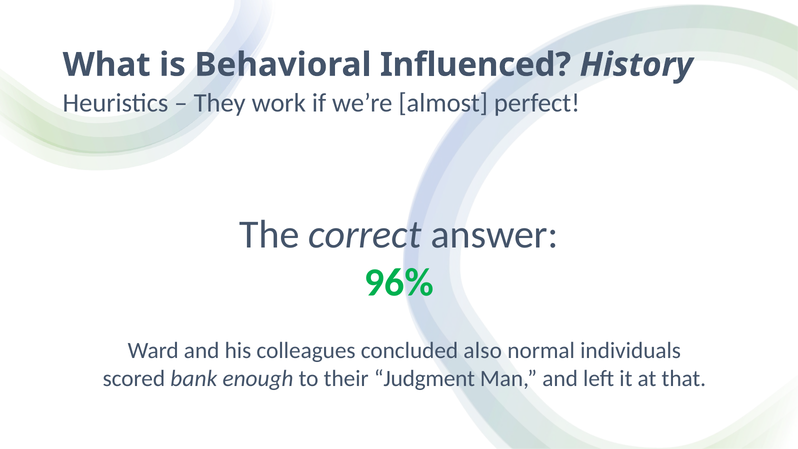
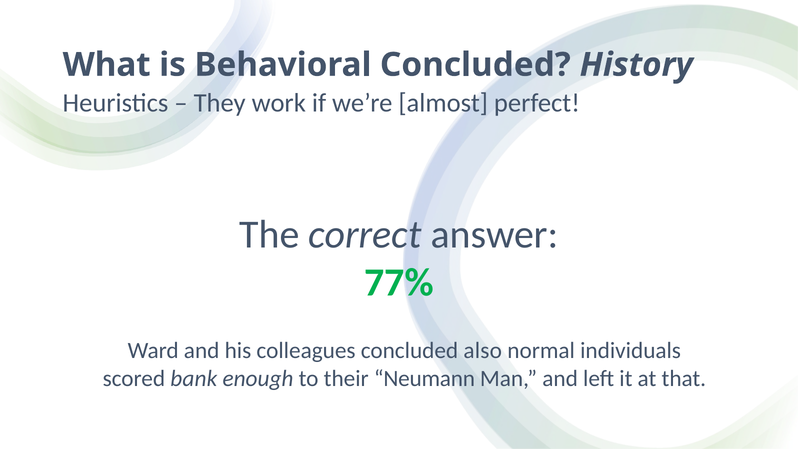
Behavioral Influenced: Influenced -> Concluded (475, 65)
96%: 96% -> 77% (399, 282)
Judgment: Judgment -> Neumann (424, 379)
